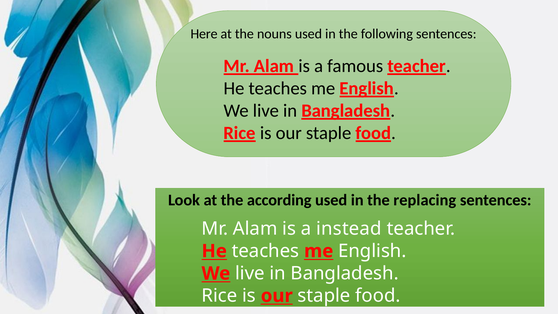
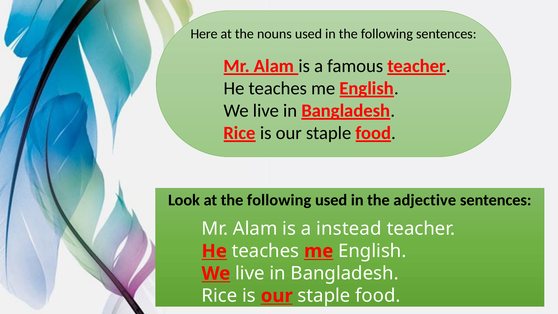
at the according: according -> following (279, 200)
replacing: replacing -> adjective (425, 200)
